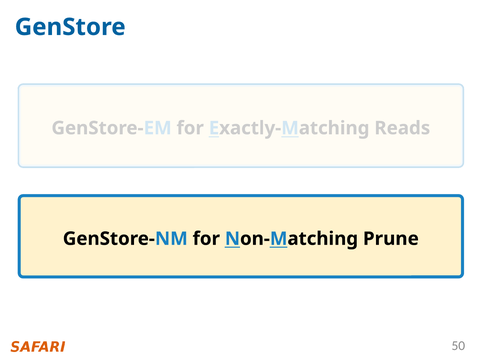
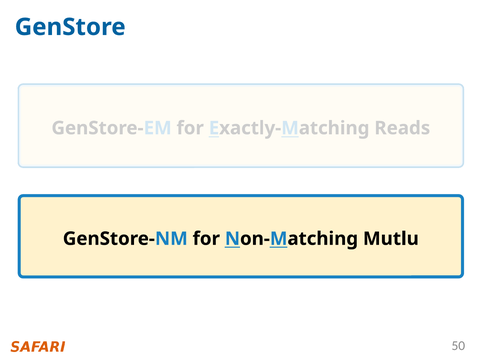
Prune: Prune -> Mutlu (391, 238)
